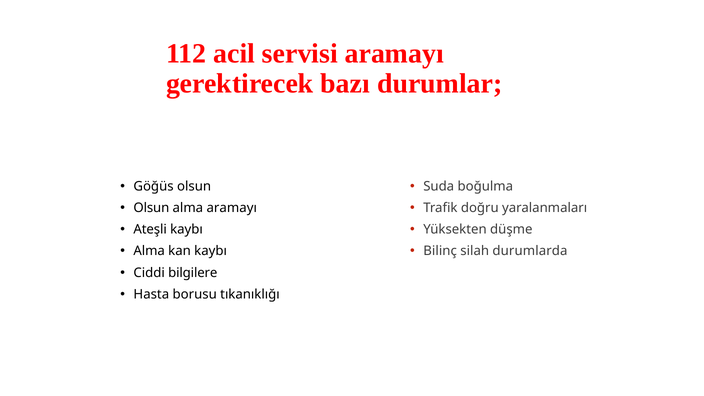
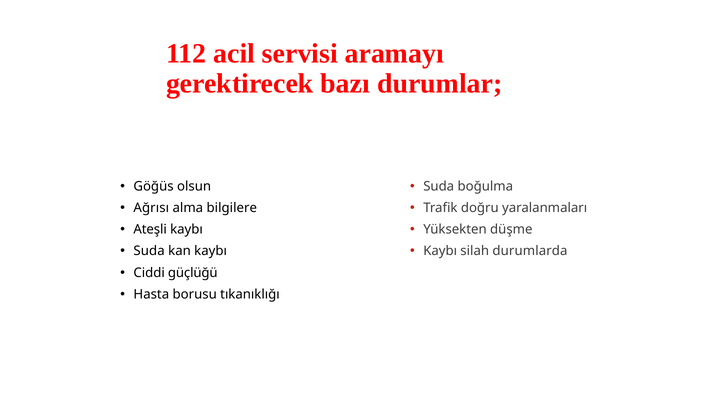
Olsun: Olsun -> Ağrısı (151, 208)
alma aramayı: aramayı -> bilgilere (232, 208)
Alma: Alma -> Suda (149, 251)
Bilinç: Bilinç -> Kaybı (440, 251)
bilgilere: bilgilere -> güçlüğü (193, 273)
